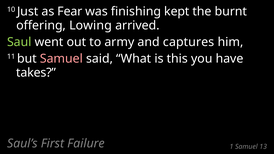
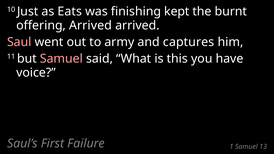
Fear: Fear -> Eats (70, 11)
offering Lowing: Lowing -> Arrived (91, 26)
Saul colour: light green -> pink (19, 42)
takes: takes -> voice (36, 73)
